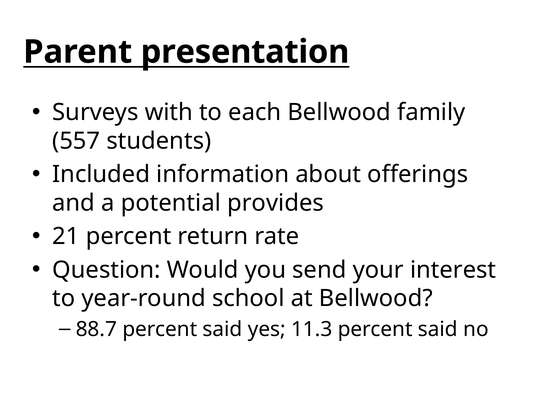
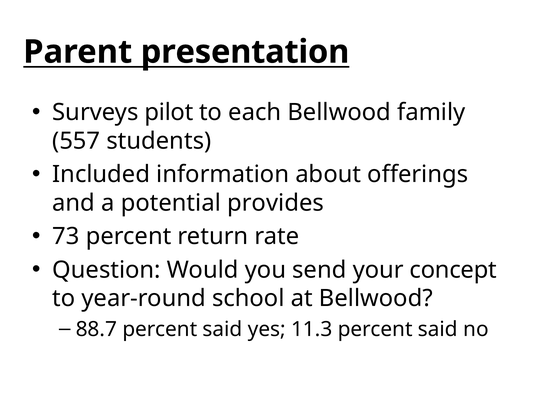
with: with -> pilot (169, 112)
21: 21 -> 73 (66, 236)
interest: interest -> concept (453, 270)
